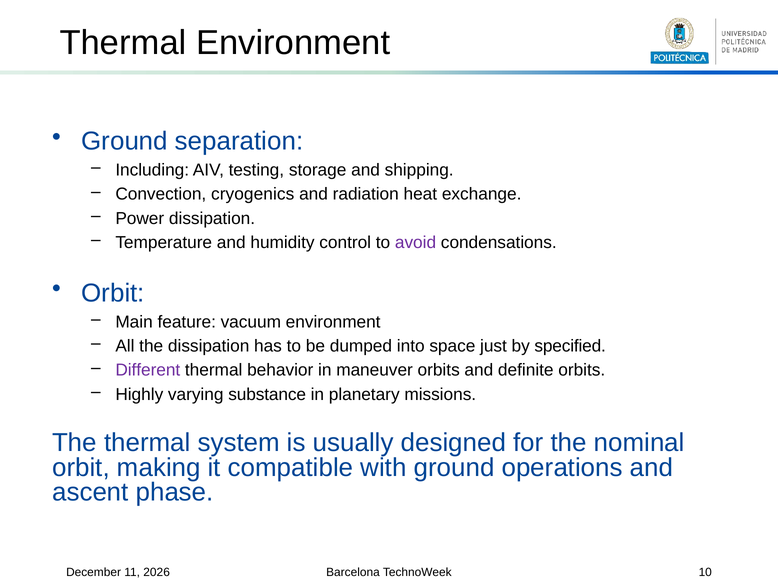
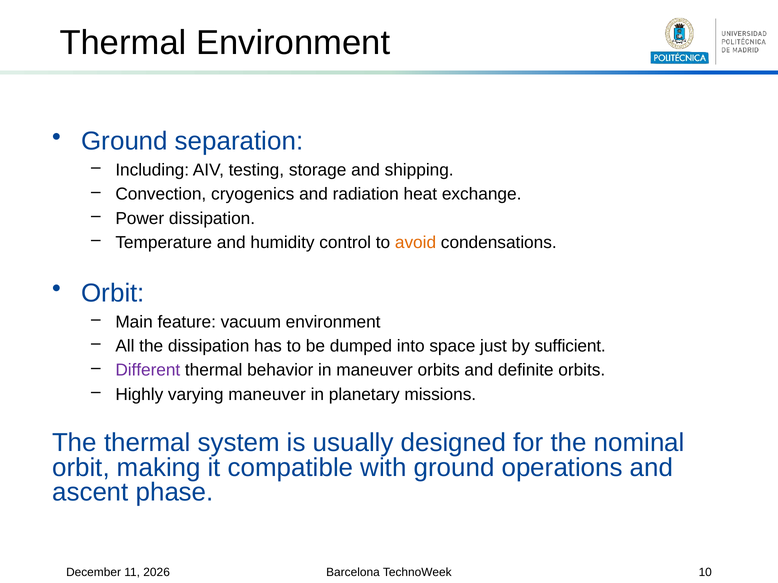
avoid colour: purple -> orange (416, 243)
specified: specified -> sufficient (570, 346)
varying substance: substance -> maneuver (267, 395)
